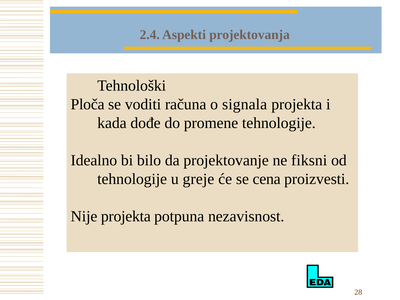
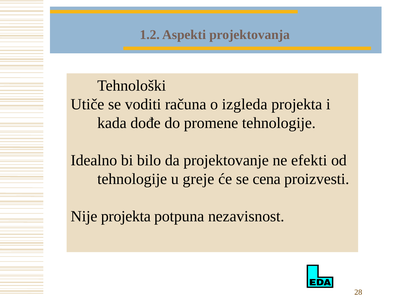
2.4: 2.4 -> 1.2 (150, 35)
Ploča: Ploča -> Utiče (87, 104)
signala: signala -> izgleda (245, 104)
fiksni: fiksni -> efekti (309, 160)
